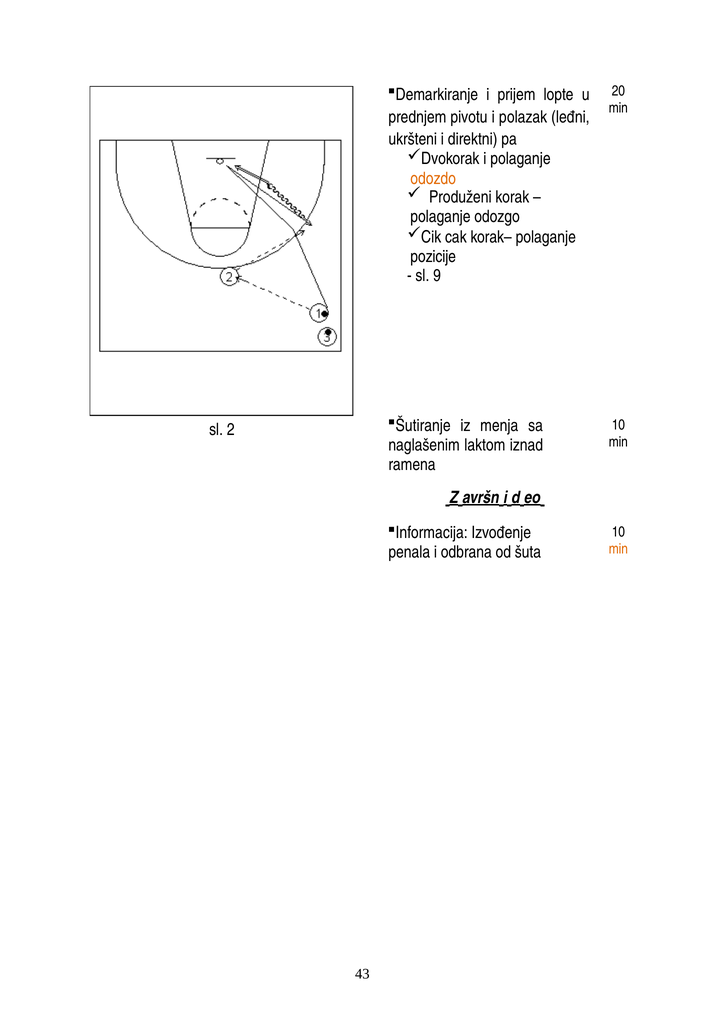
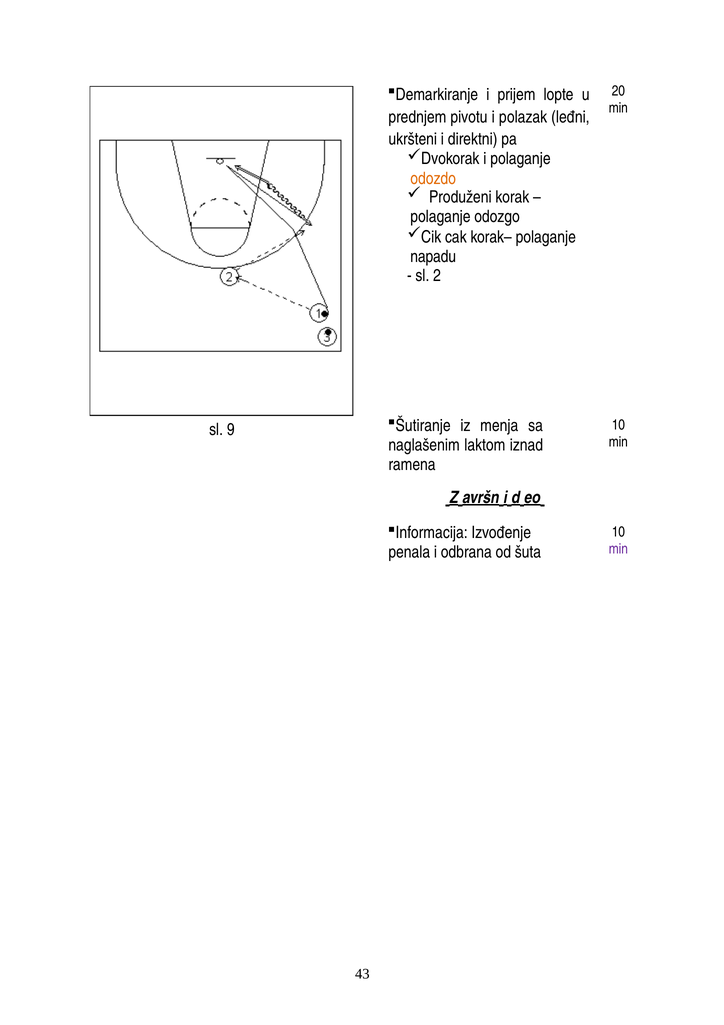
pozicije: pozicije -> napadu (433, 257)
9: 9 -> 2 (437, 276)
2: 2 -> 9 (231, 430)
min colour: orange -> purple (618, 549)
